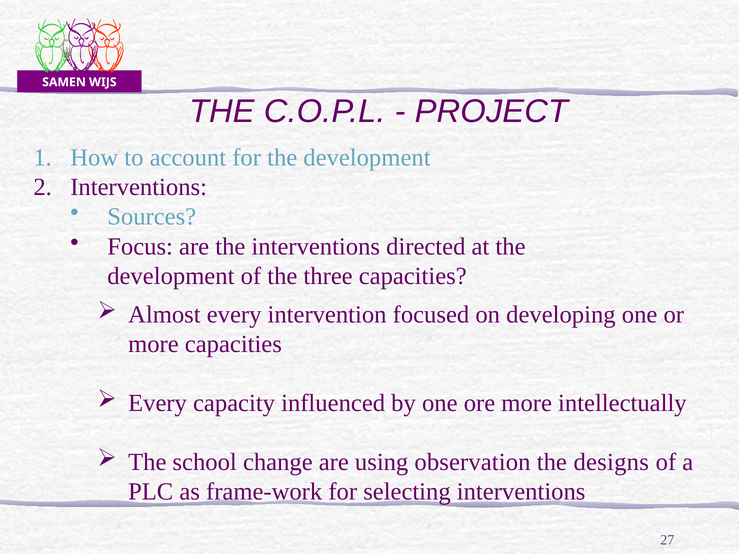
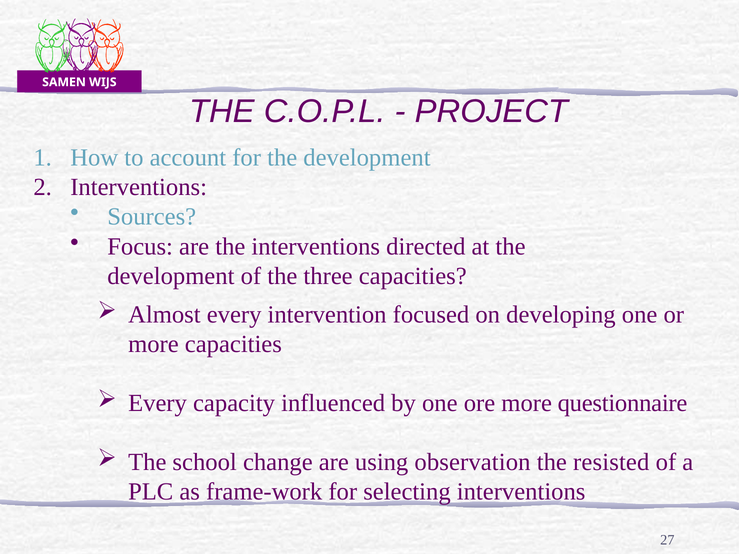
intellectually: intellectually -> questionnaire (623, 403)
designs: designs -> resisted (611, 463)
